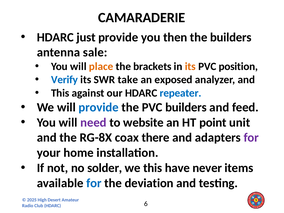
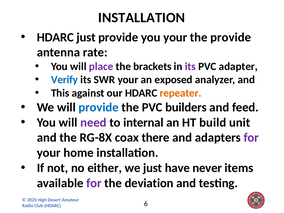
CAMARADERIE: CAMARADERIE -> INSTALLATION (142, 18)
you then: then -> your (175, 37)
the builders: builders -> provide (231, 37)
sale: sale -> rate (95, 52)
place colour: orange -> purple (101, 66)
its colour: orange -> purple (190, 66)
position: position -> adapter (238, 66)
SWR take: take -> your (128, 80)
repeater colour: blue -> orange (181, 93)
website: website -> internal (143, 122)
point: point -> build (213, 122)
solder: solder -> either (105, 168)
we this: this -> just (153, 168)
for colour: blue -> purple (94, 183)
